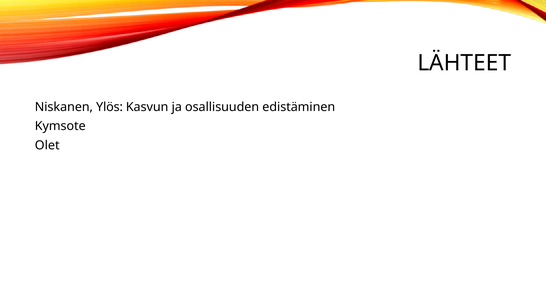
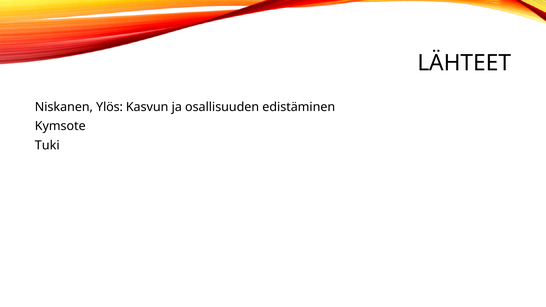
Olet: Olet -> Tuki (47, 145)
